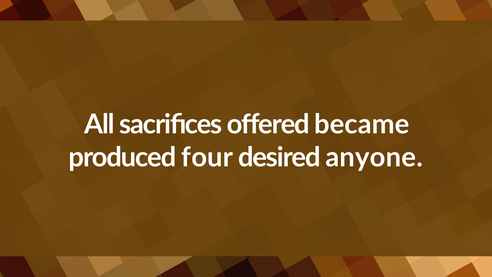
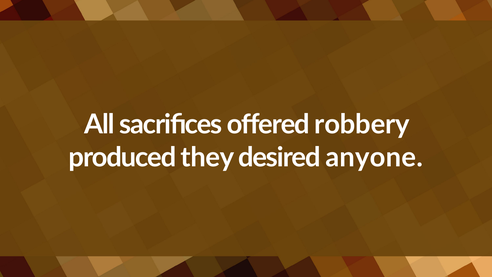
became: became -> robbery (362, 125)
four: four -> they (208, 157)
